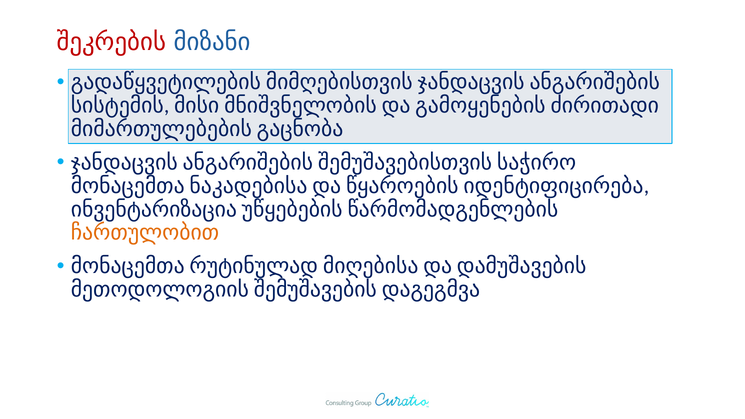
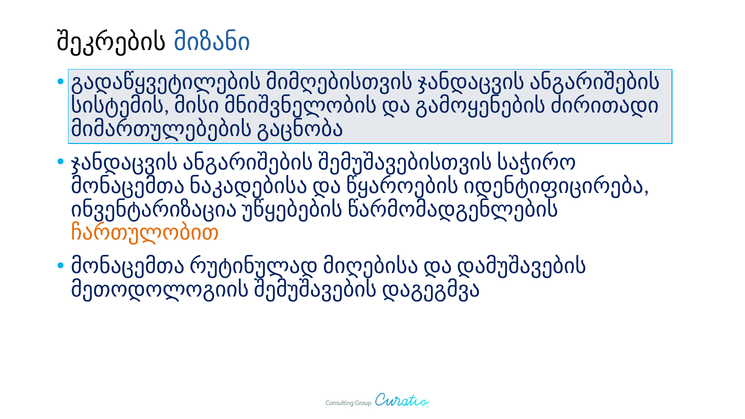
შეკრების colour: red -> black (111, 42)
